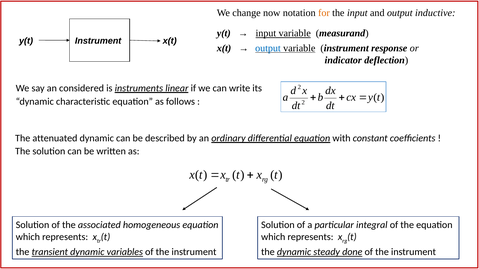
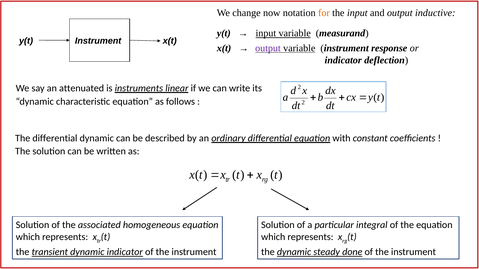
output colour: blue -> purple (268, 48)
considered: considered -> attenuated (82, 88)
The attenuated: attenuated -> differential (55, 138)
dynamic variables: variables -> indicator (125, 252)
